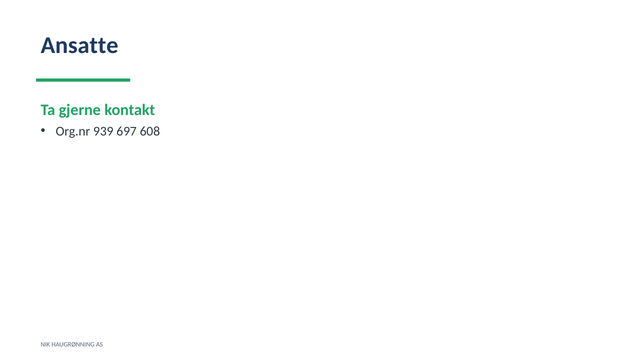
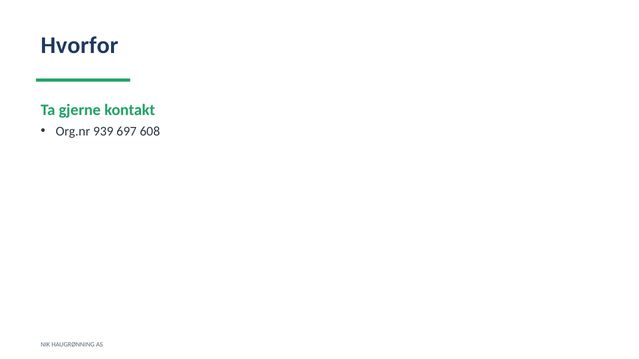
Ansatte: Ansatte -> Hvorfor (79, 46)
